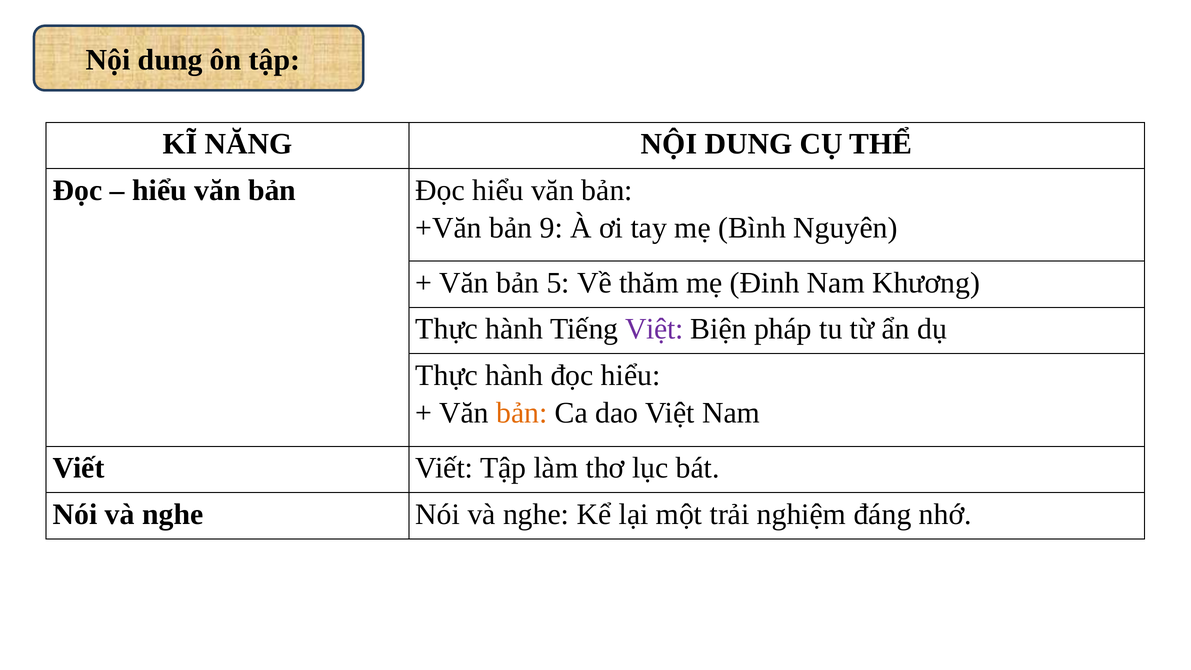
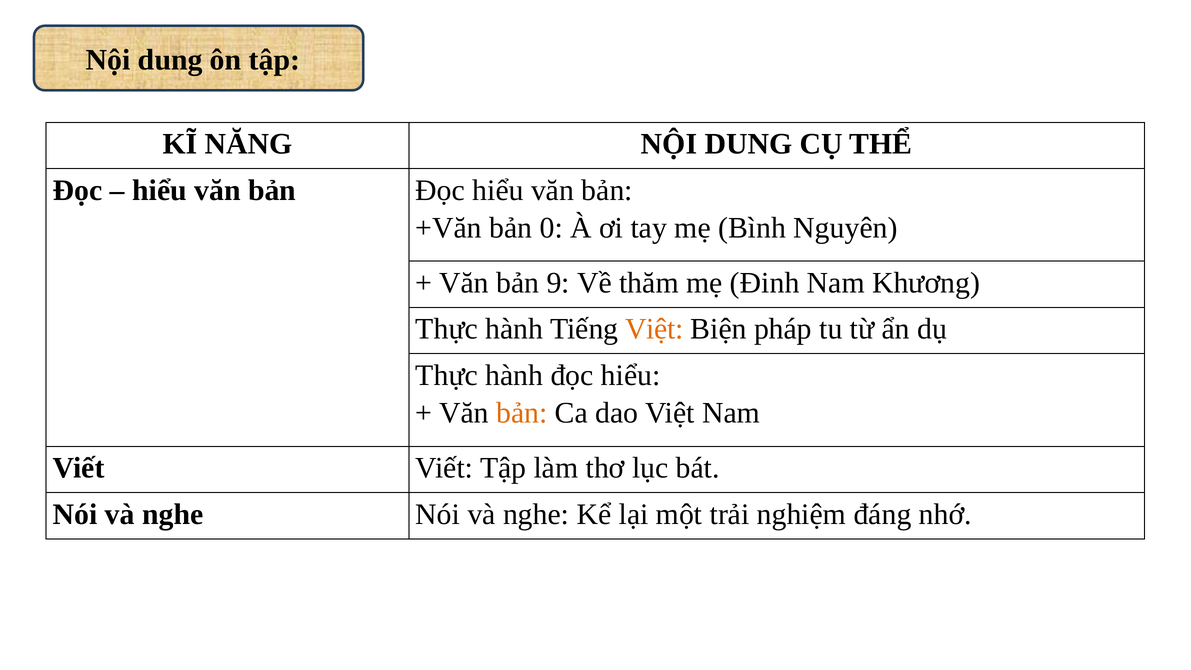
9: 9 -> 0 (551, 228)
5: 5 -> 9 (558, 283)
Việt colour: purple -> orange (654, 329)
